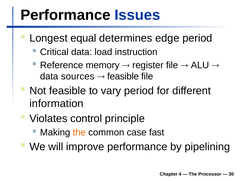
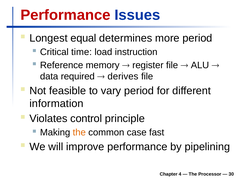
Performance colour: black -> red (65, 15)
edge: edge -> more (167, 38)
Critical data: data -> time (82, 52)
sources: sources -> required (78, 76)
feasible: feasible -> derives (123, 76)
